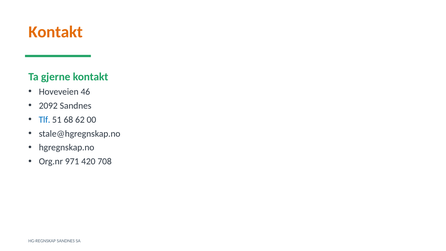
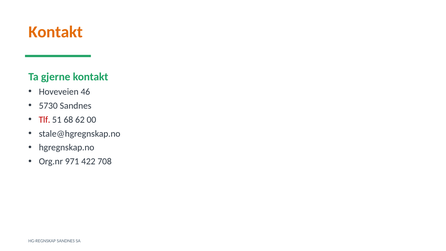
2092: 2092 -> 5730 (48, 106)
Tlf colour: blue -> red (44, 120)
420: 420 -> 422 (88, 161)
